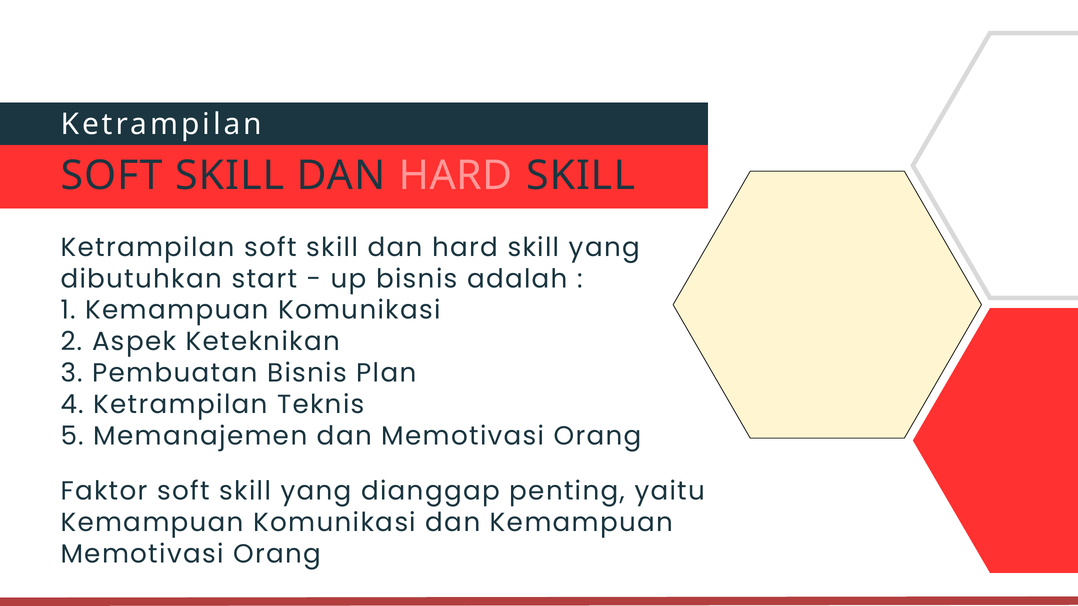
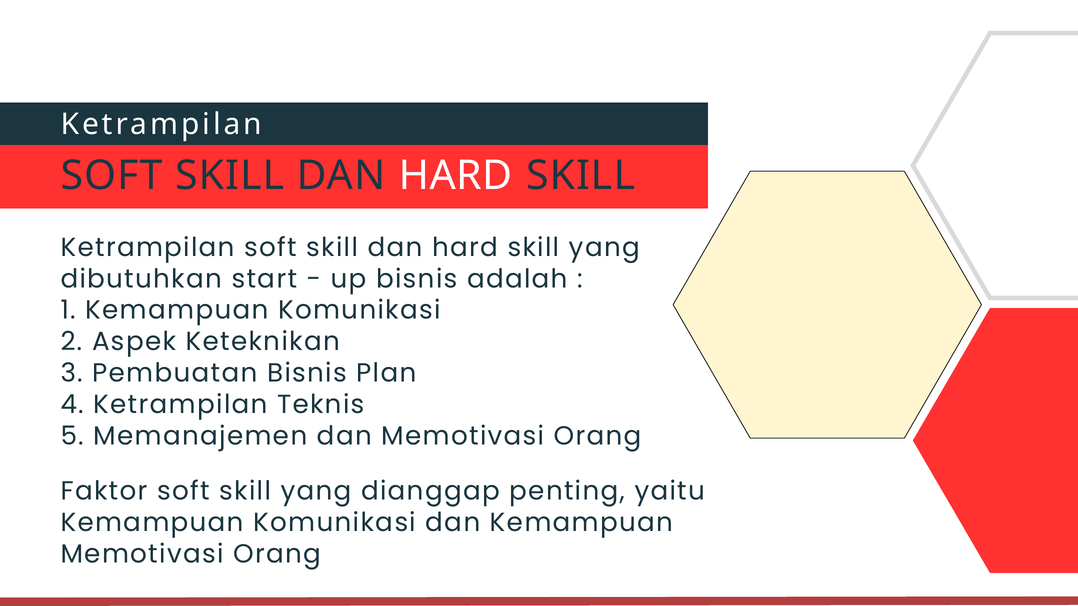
HARD colour: pink -> white (456, 176)
